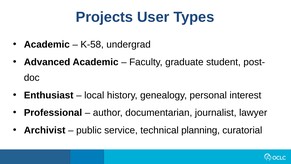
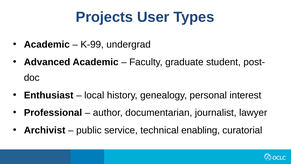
K-58: K-58 -> K-99 (92, 44)
planning: planning -> enabling (201, 130)
